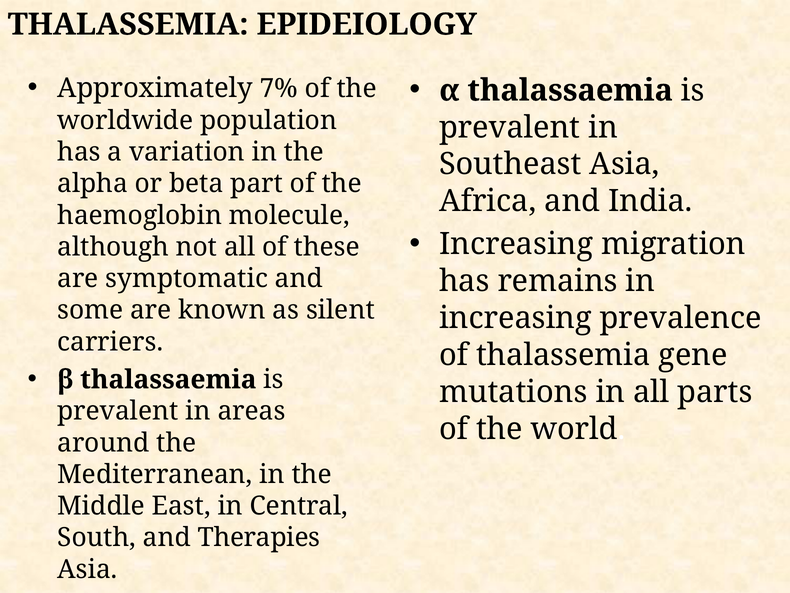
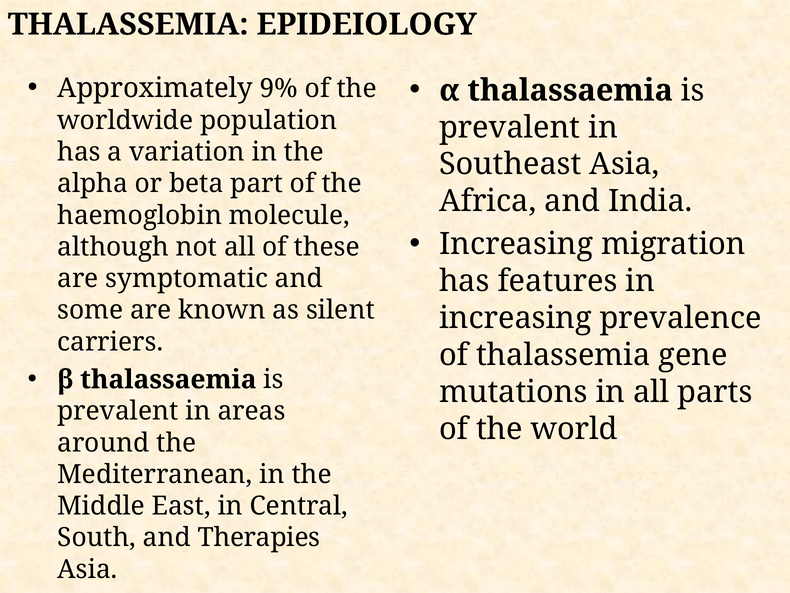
7%: 7% -> 9% (279, 89)
remains: remains -> features (558, 281)
